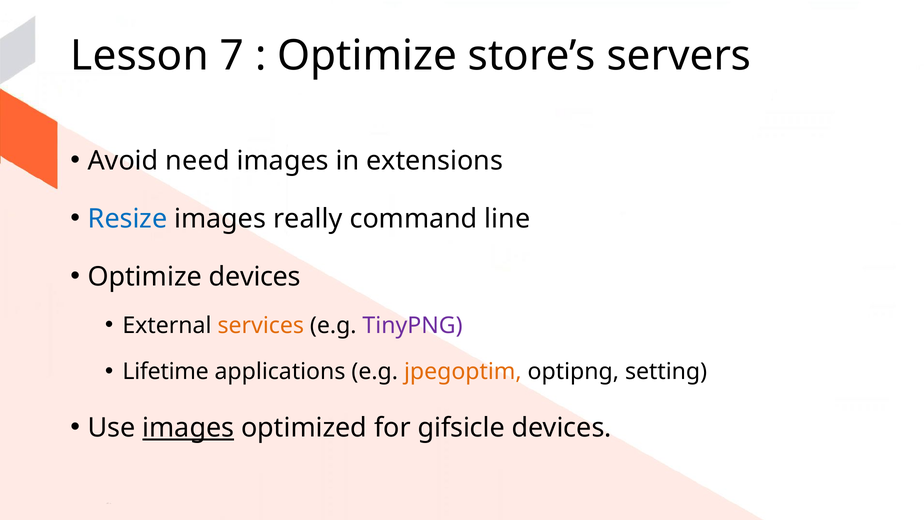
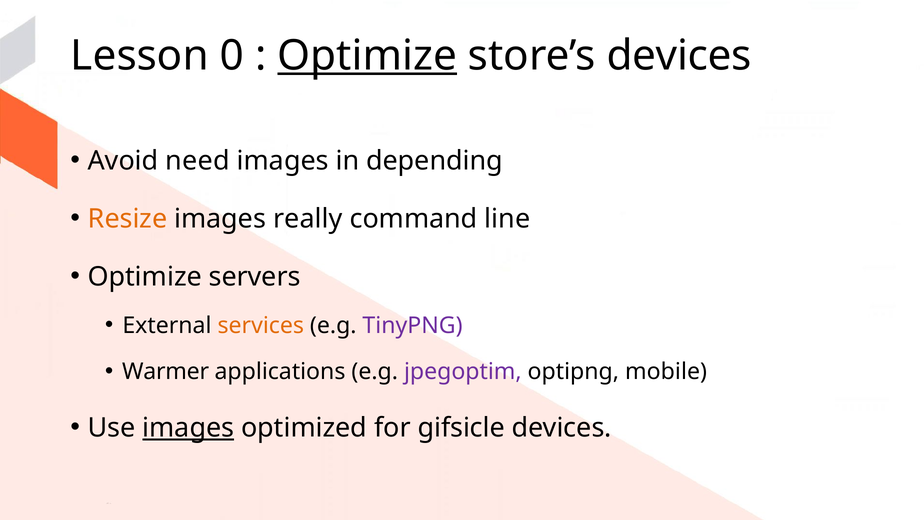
7: 7 -> 0 (232, 56)
Optimize underline: none -> present (367, 56)
store’s servers: servers -> devices (679, 56)
extensions: extensions -> depending (435, 161)
Resize colour: blue -> orange (128, 219)
Optimize devices: devices -> servers (255, 277)
Lifetime: Lifetime -> Warmer (166, 372)
jpegoptim colour: orange -> purple (463, 372)
setting: setting -> mobile (666, 372)
